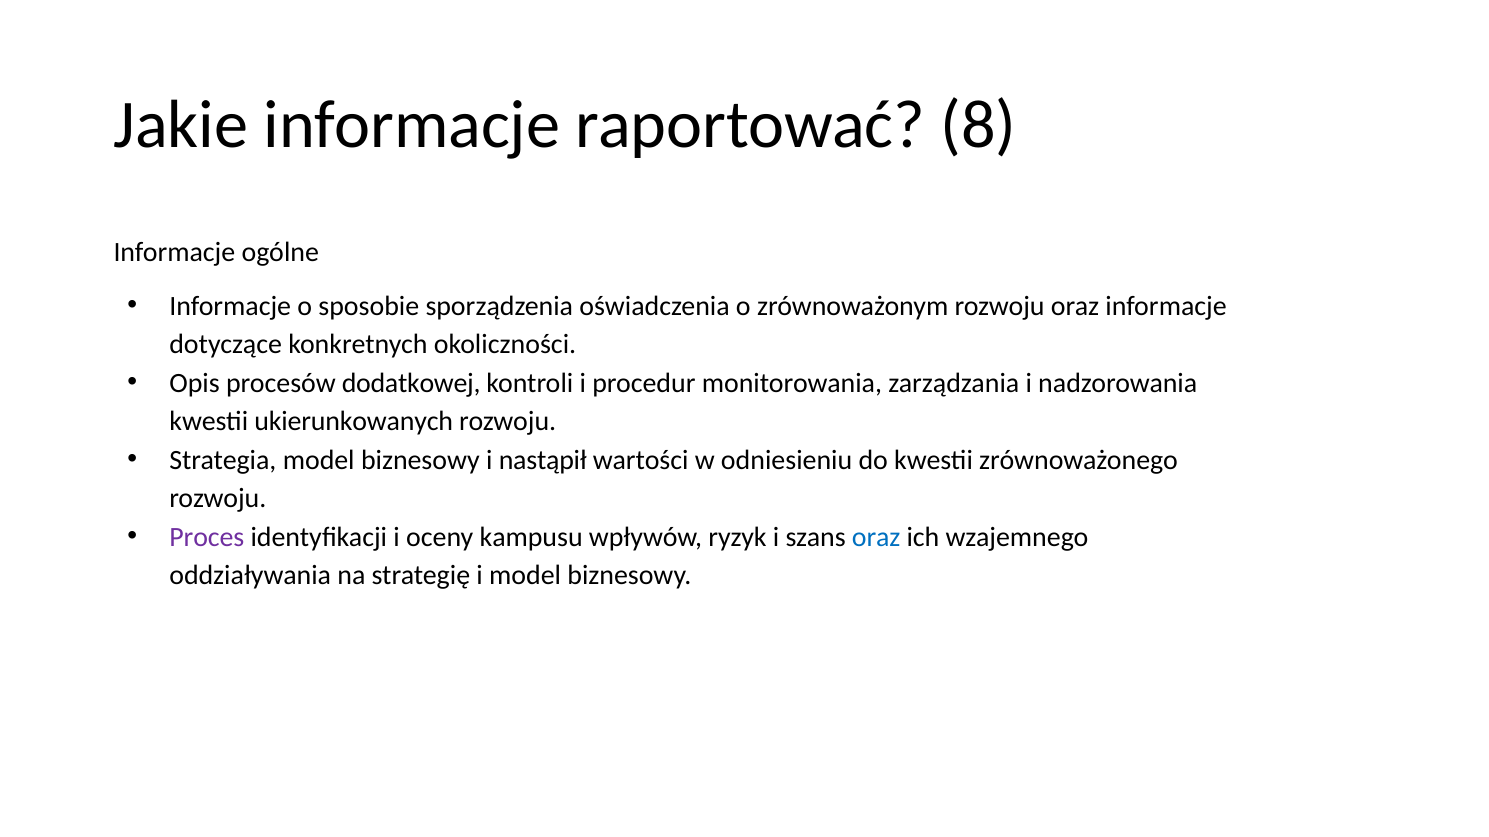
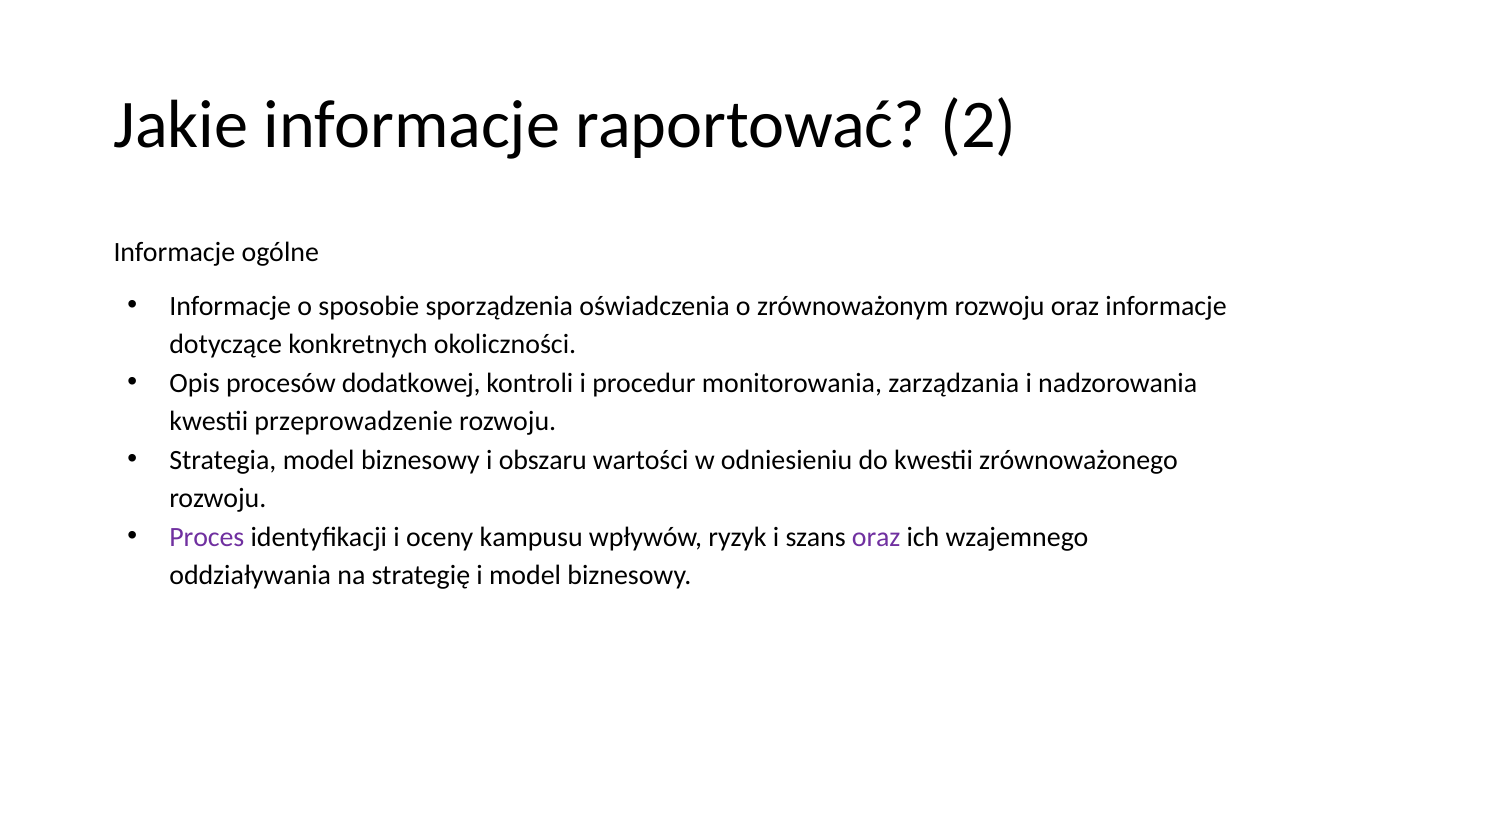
8: 8 -> 2 (979, 125)
ukierunkowanych: ukierunkowanych -> przeprowadzenie (354, 422)
nastąpił: nastąpił -> obszaru (543, 460)
oraz colour: blue -> purple (876, 537)
